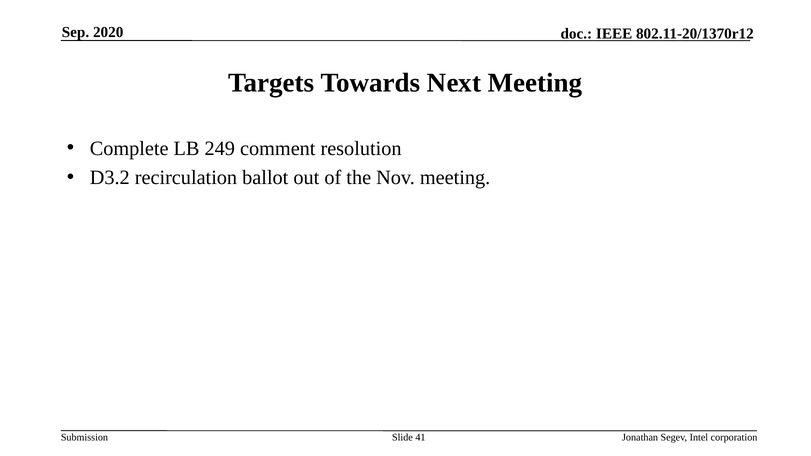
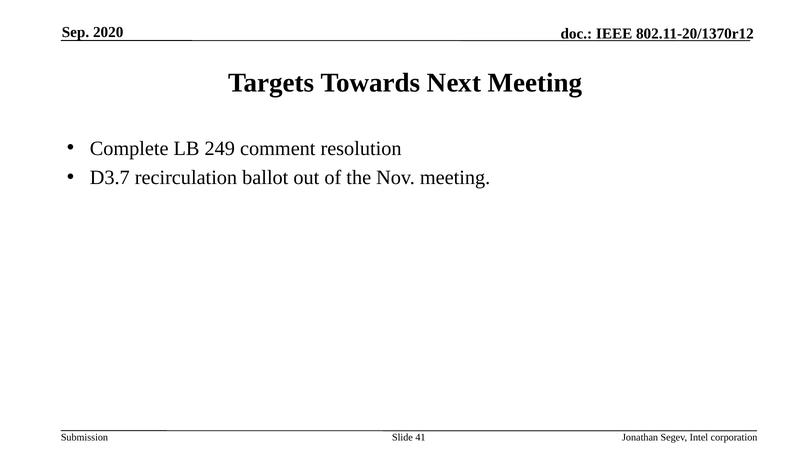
D3.2: D3.2 -> D3.7 (110, 178)
